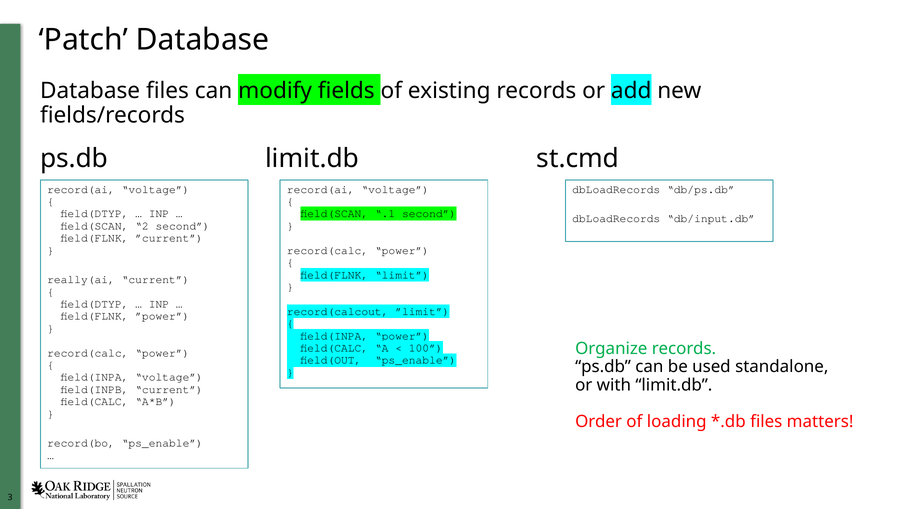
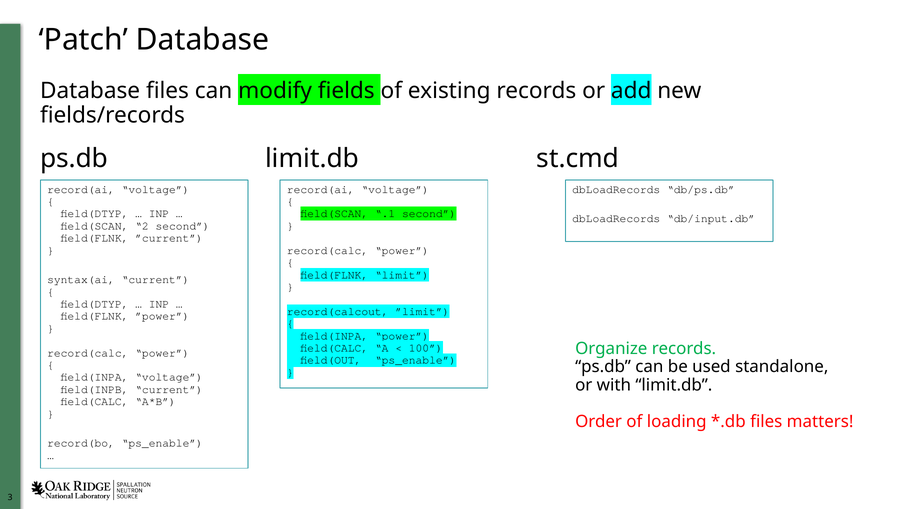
really(ai: really(ai -> syntax(ai (81, 279)
